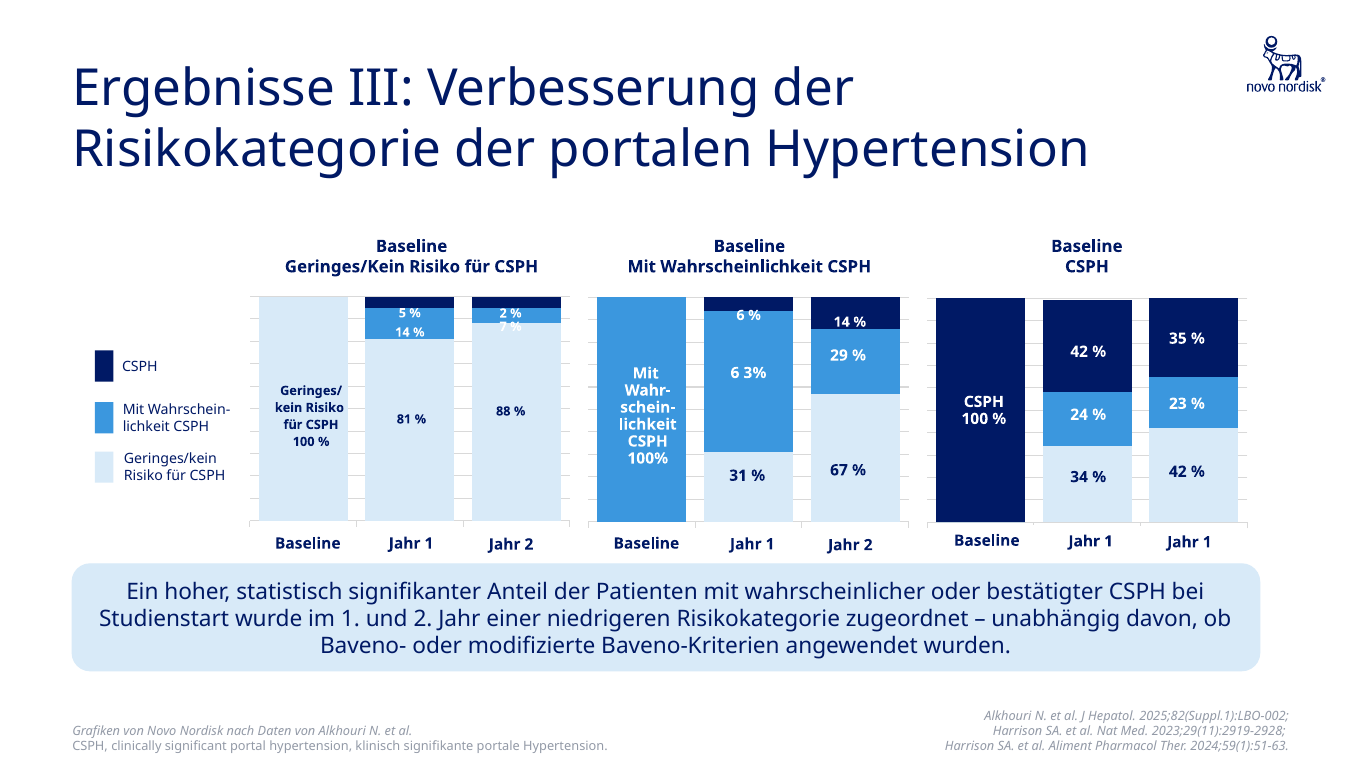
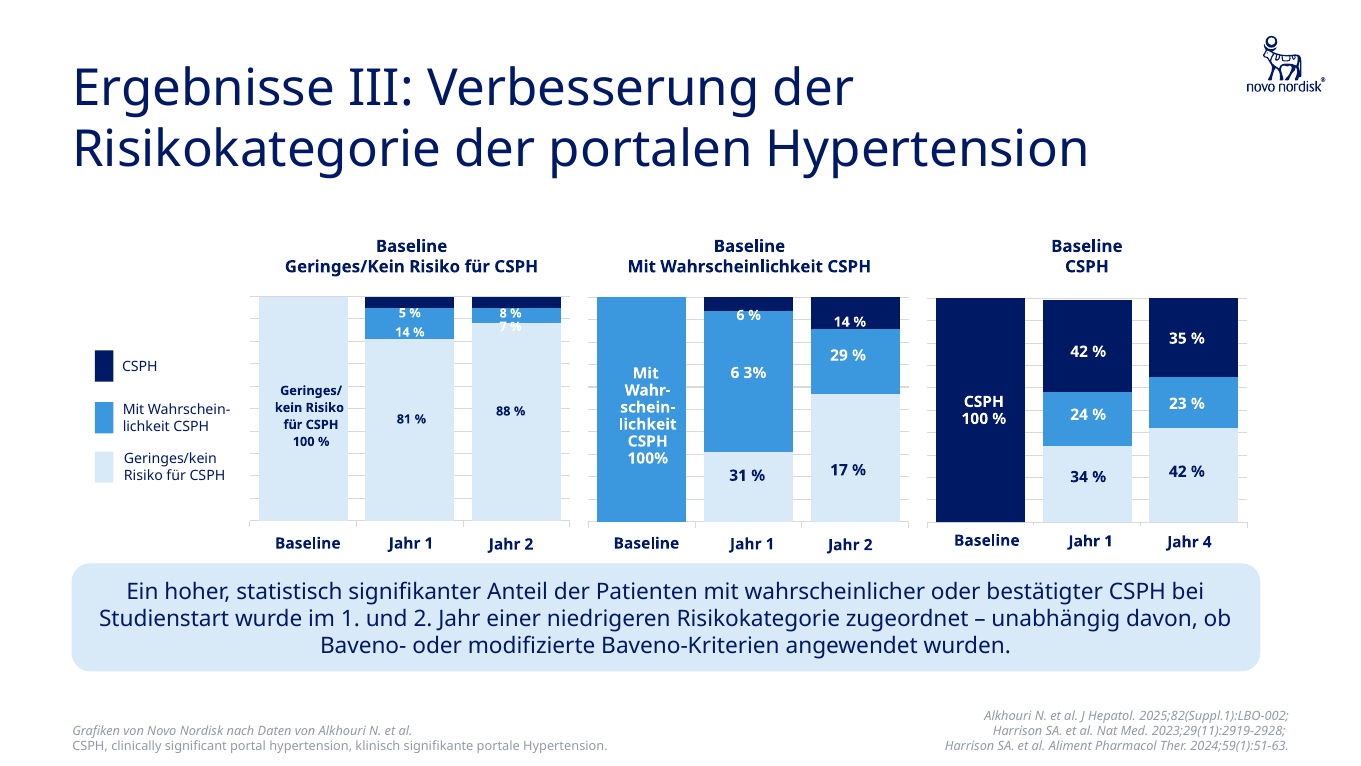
2: 2 -> 8 (503, 313)
67: 67 -> 17 (839, 470)
1: 1 -> 4 (1207, 542)
